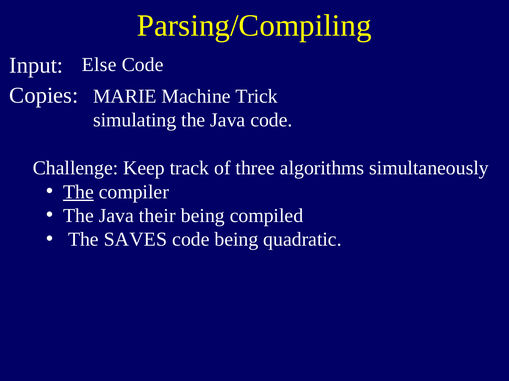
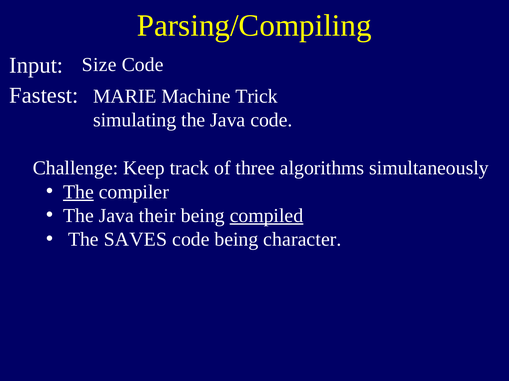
Else: Else -> Size (99, 65)
Copies: Copies -> Fastest (44, 96)
compiled underline: none -> present (267, 216)
quadratic: quadratic -> character (302, 240)
